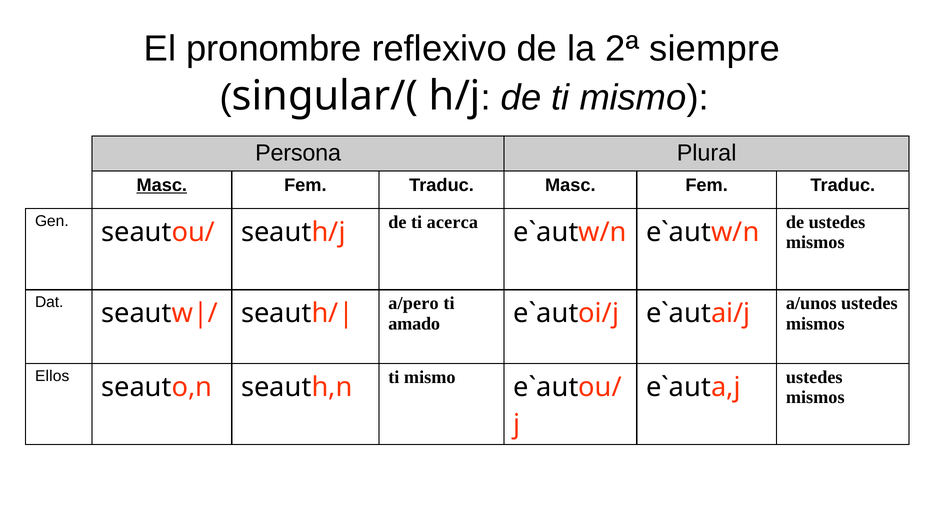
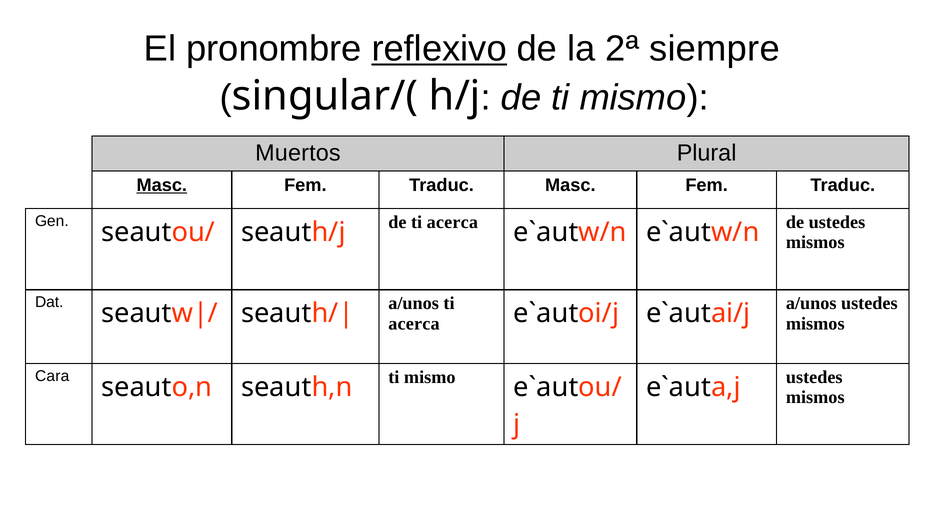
reflexivo underline: none -> present (439, 49)
Persona: Persona -> Muertos (298, 153)
a/pero: a/pero -> a/unos (414, 303)
amado: amado -> acerca (414, 323)
Ellos: Ellos -> Cara (52, 376)
